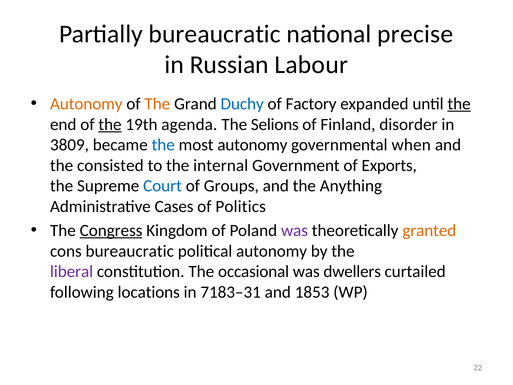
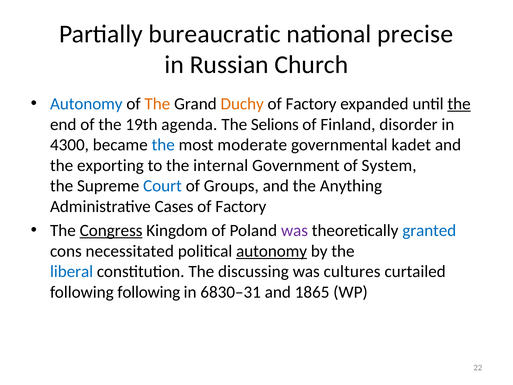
Labour: Labour -> Church (311, 65)
Autonomy colour: orange -> blue (86, 104)
Duchy colour: blue -> orange (242, 104)
the underline: present -> none (110, 124)
3809: 3809 -> 4300 (69, 145)
most autonomy: autonomy -> moderate (252, 145)
when: when -> kadet (411, 145)
consisted: consisted -> exporting (110, 165)
Exports: Exports -> System (389, 165)
Politics: Politics -> Factory (241, 206)
granted colour: orange -> blue (429, 230)
cons bureaucratic: bureaucratic -> necessitated (130, 251)
autonomy underline: none -> present (272, 251)
liberal colour: purple -> blue (72, 271)
occasional: occasional -> discussing (253, 271)
dwellers: dwellers -> cultures (352, 271)
following locations: locations -> following (149, 292)
7183–31: 7183–31 -> 6830–31 (231, 292)
1853: 1853 -> 1865 (312, 292)
